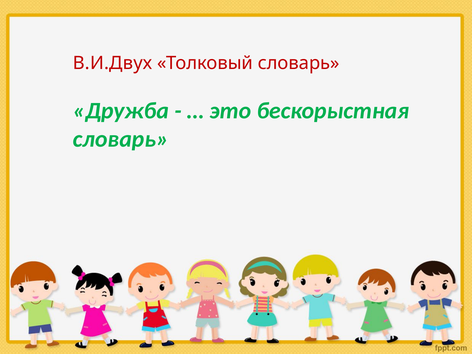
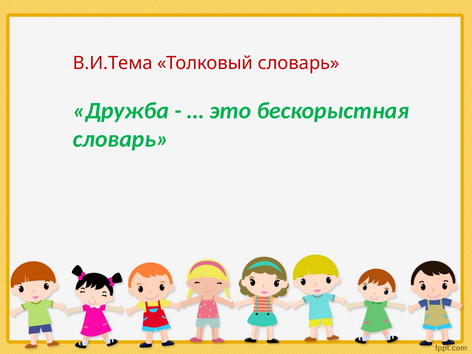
В.И.Двух: В.И.Двух -> В.И.Тема (113, 63)
